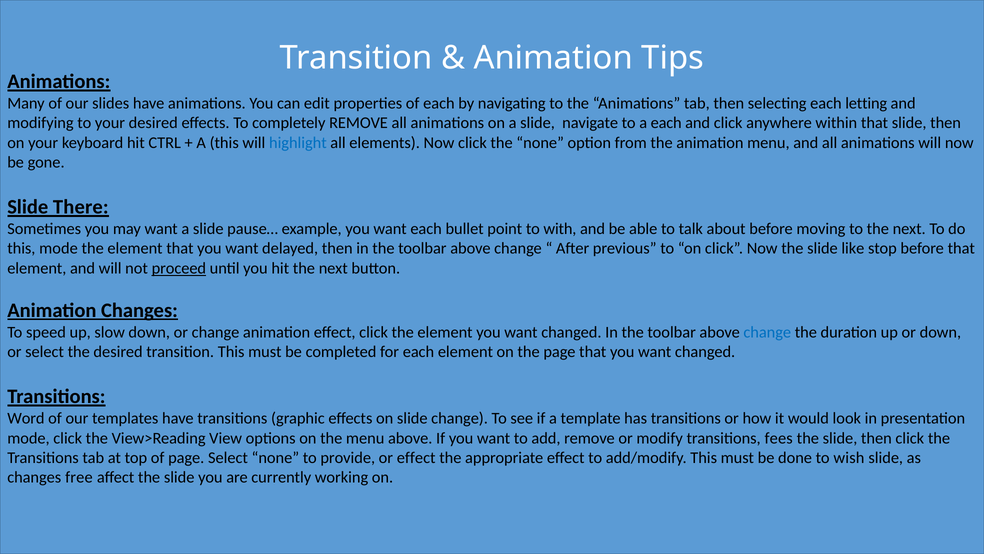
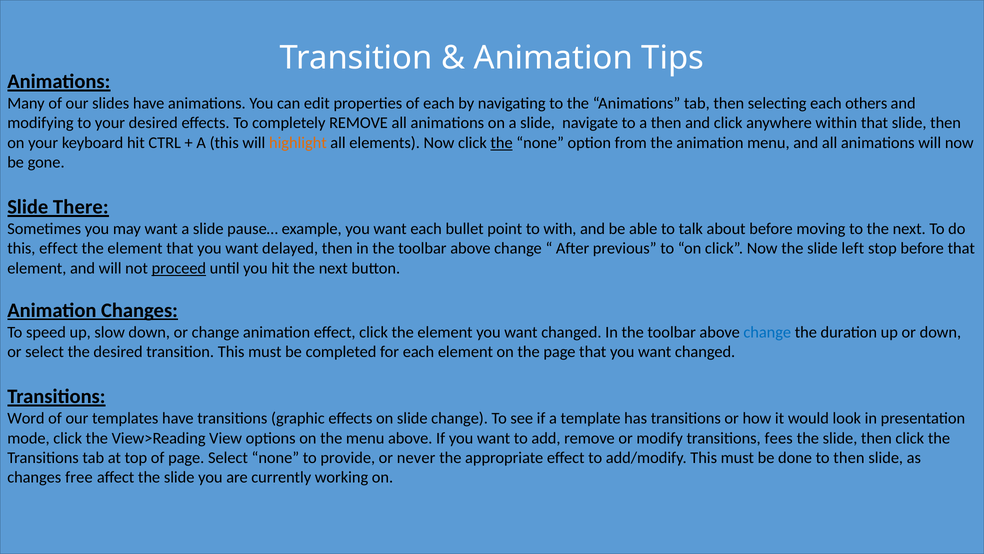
letting: letting -> others (866, 103)
a each: each -> then (666, 123)
highlight colour: blue -> orange (298, 143)
the underline: none -> present (502, 143)
this mode: mode -> effect (59, 248)
like: like -> left (853, 248)
or effect: effect -> never (416, 457)
to wish: wish -> then (849, 457)
